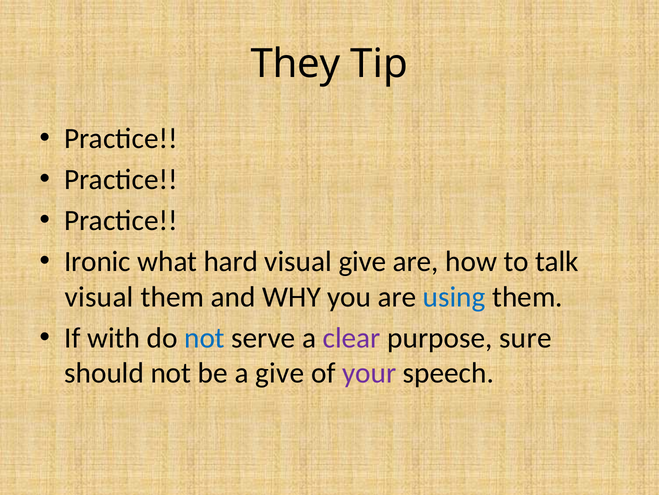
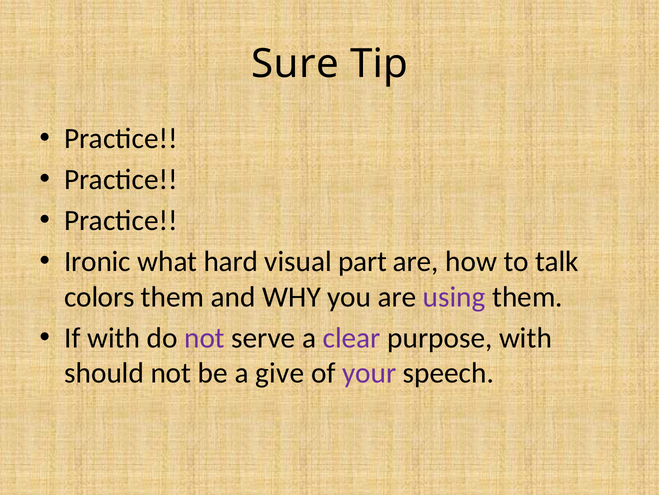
They: They -> Sure (295, 64)
visual give: give -> part (363, 261)
visual: visual -> colors (99, 296)
using colour: blue -> purple (454, 296)
not colour: blue -> purple (204, 337)
purpose sure: sure -> with (525, 337)
